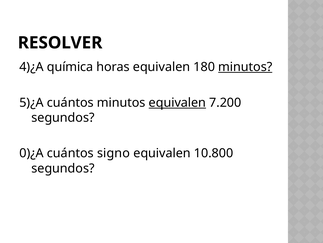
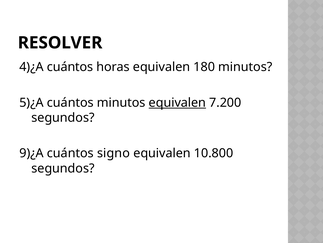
4)¿A química: química -> cuántos (70, 67)
minutos underline: present -> none (245, 67)
0)¿A: 0)¿A -> 9)¿A (32, 153)
